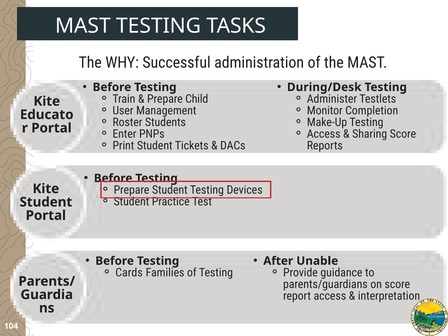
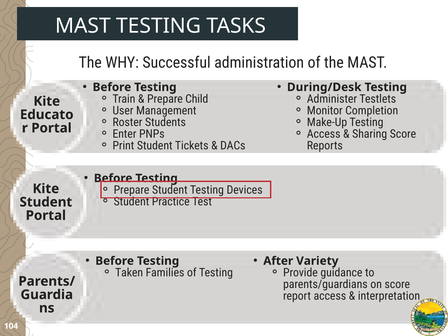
Unable: Unable -> Variety (317, 261)
Cards: Cards -> Taken (129, 273)
